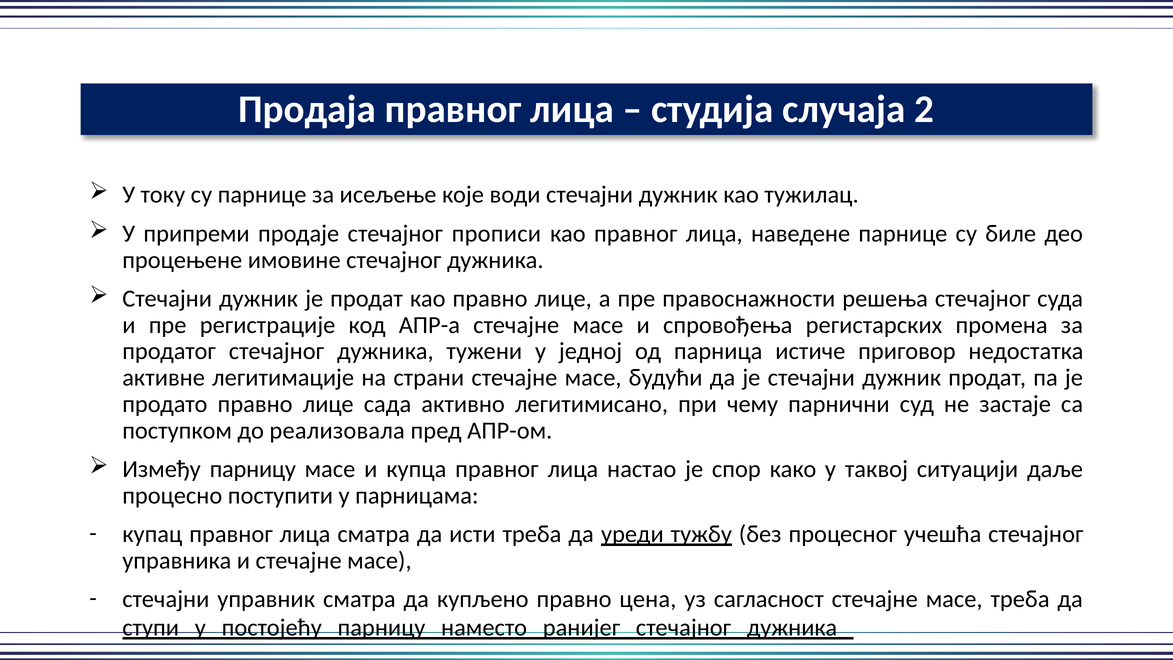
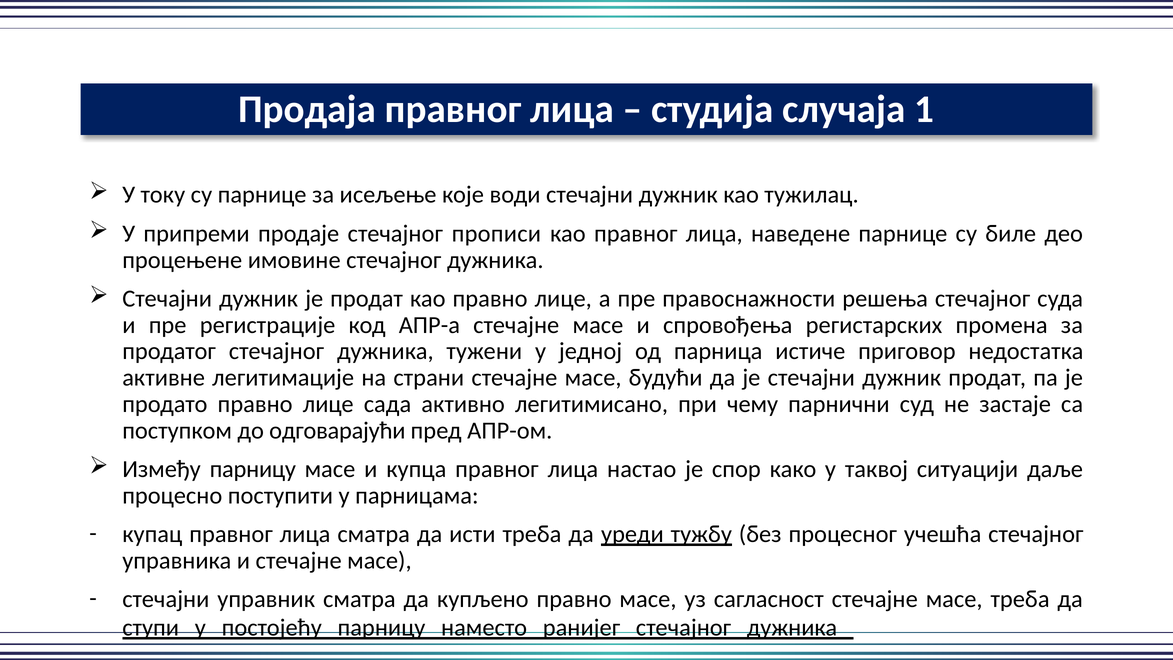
2: 2 -> 1 (924, 109)
реализовала: реализовала -> одговарајући (337, 430)
правно цена: цена -> масе (648, 599)
